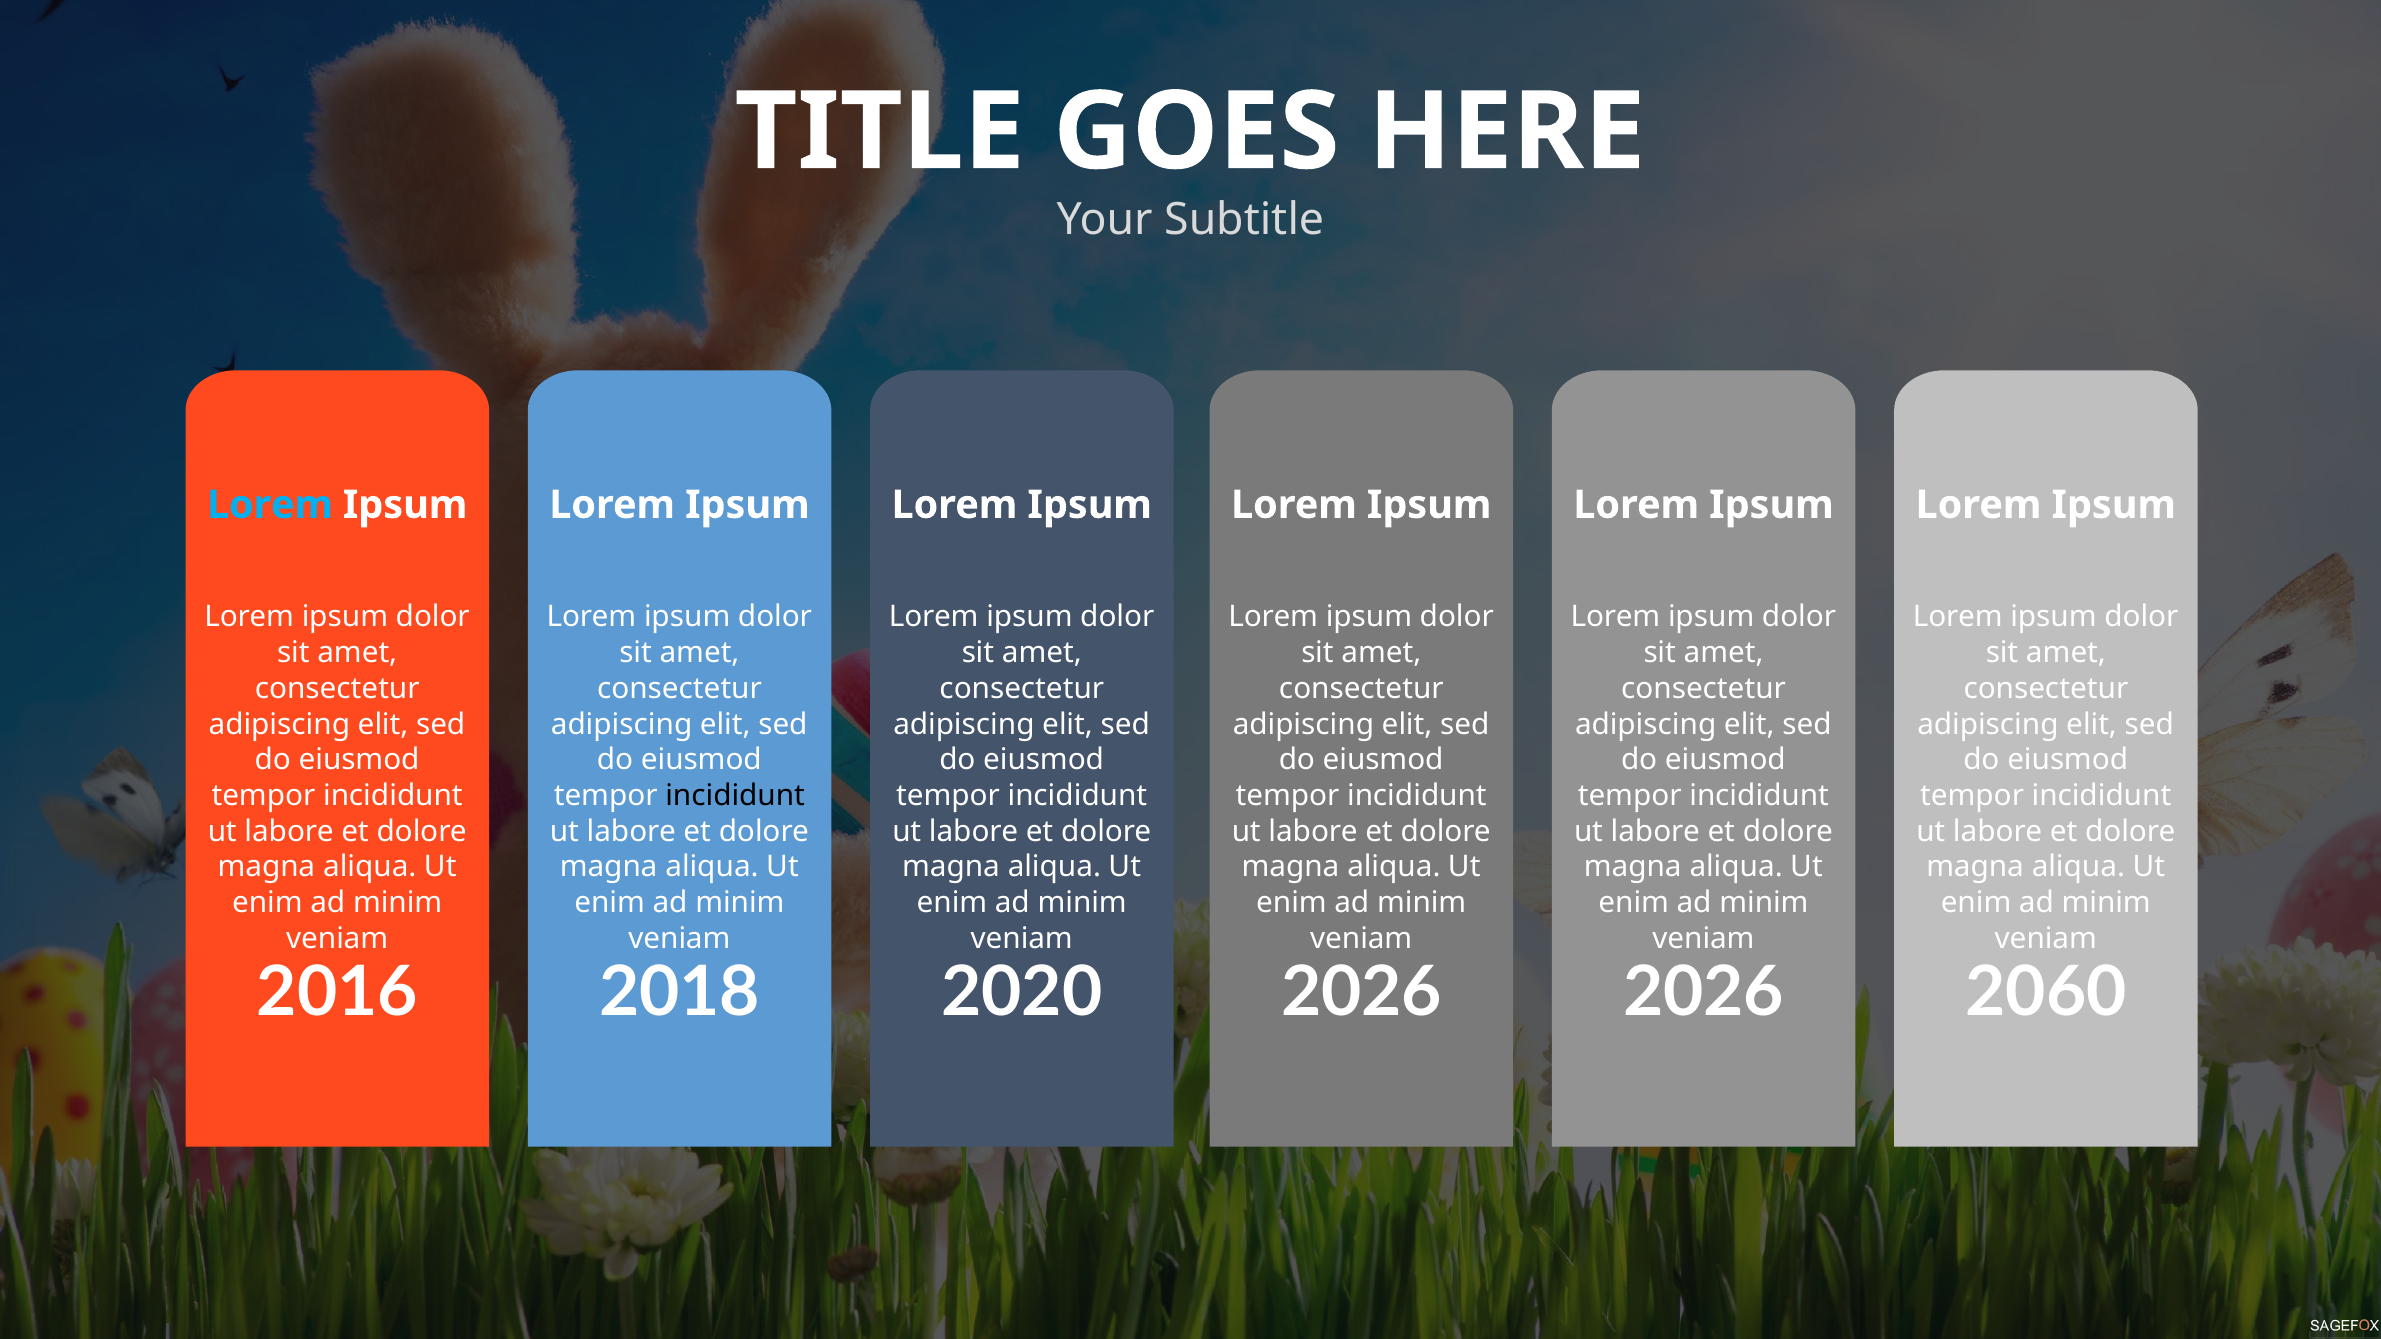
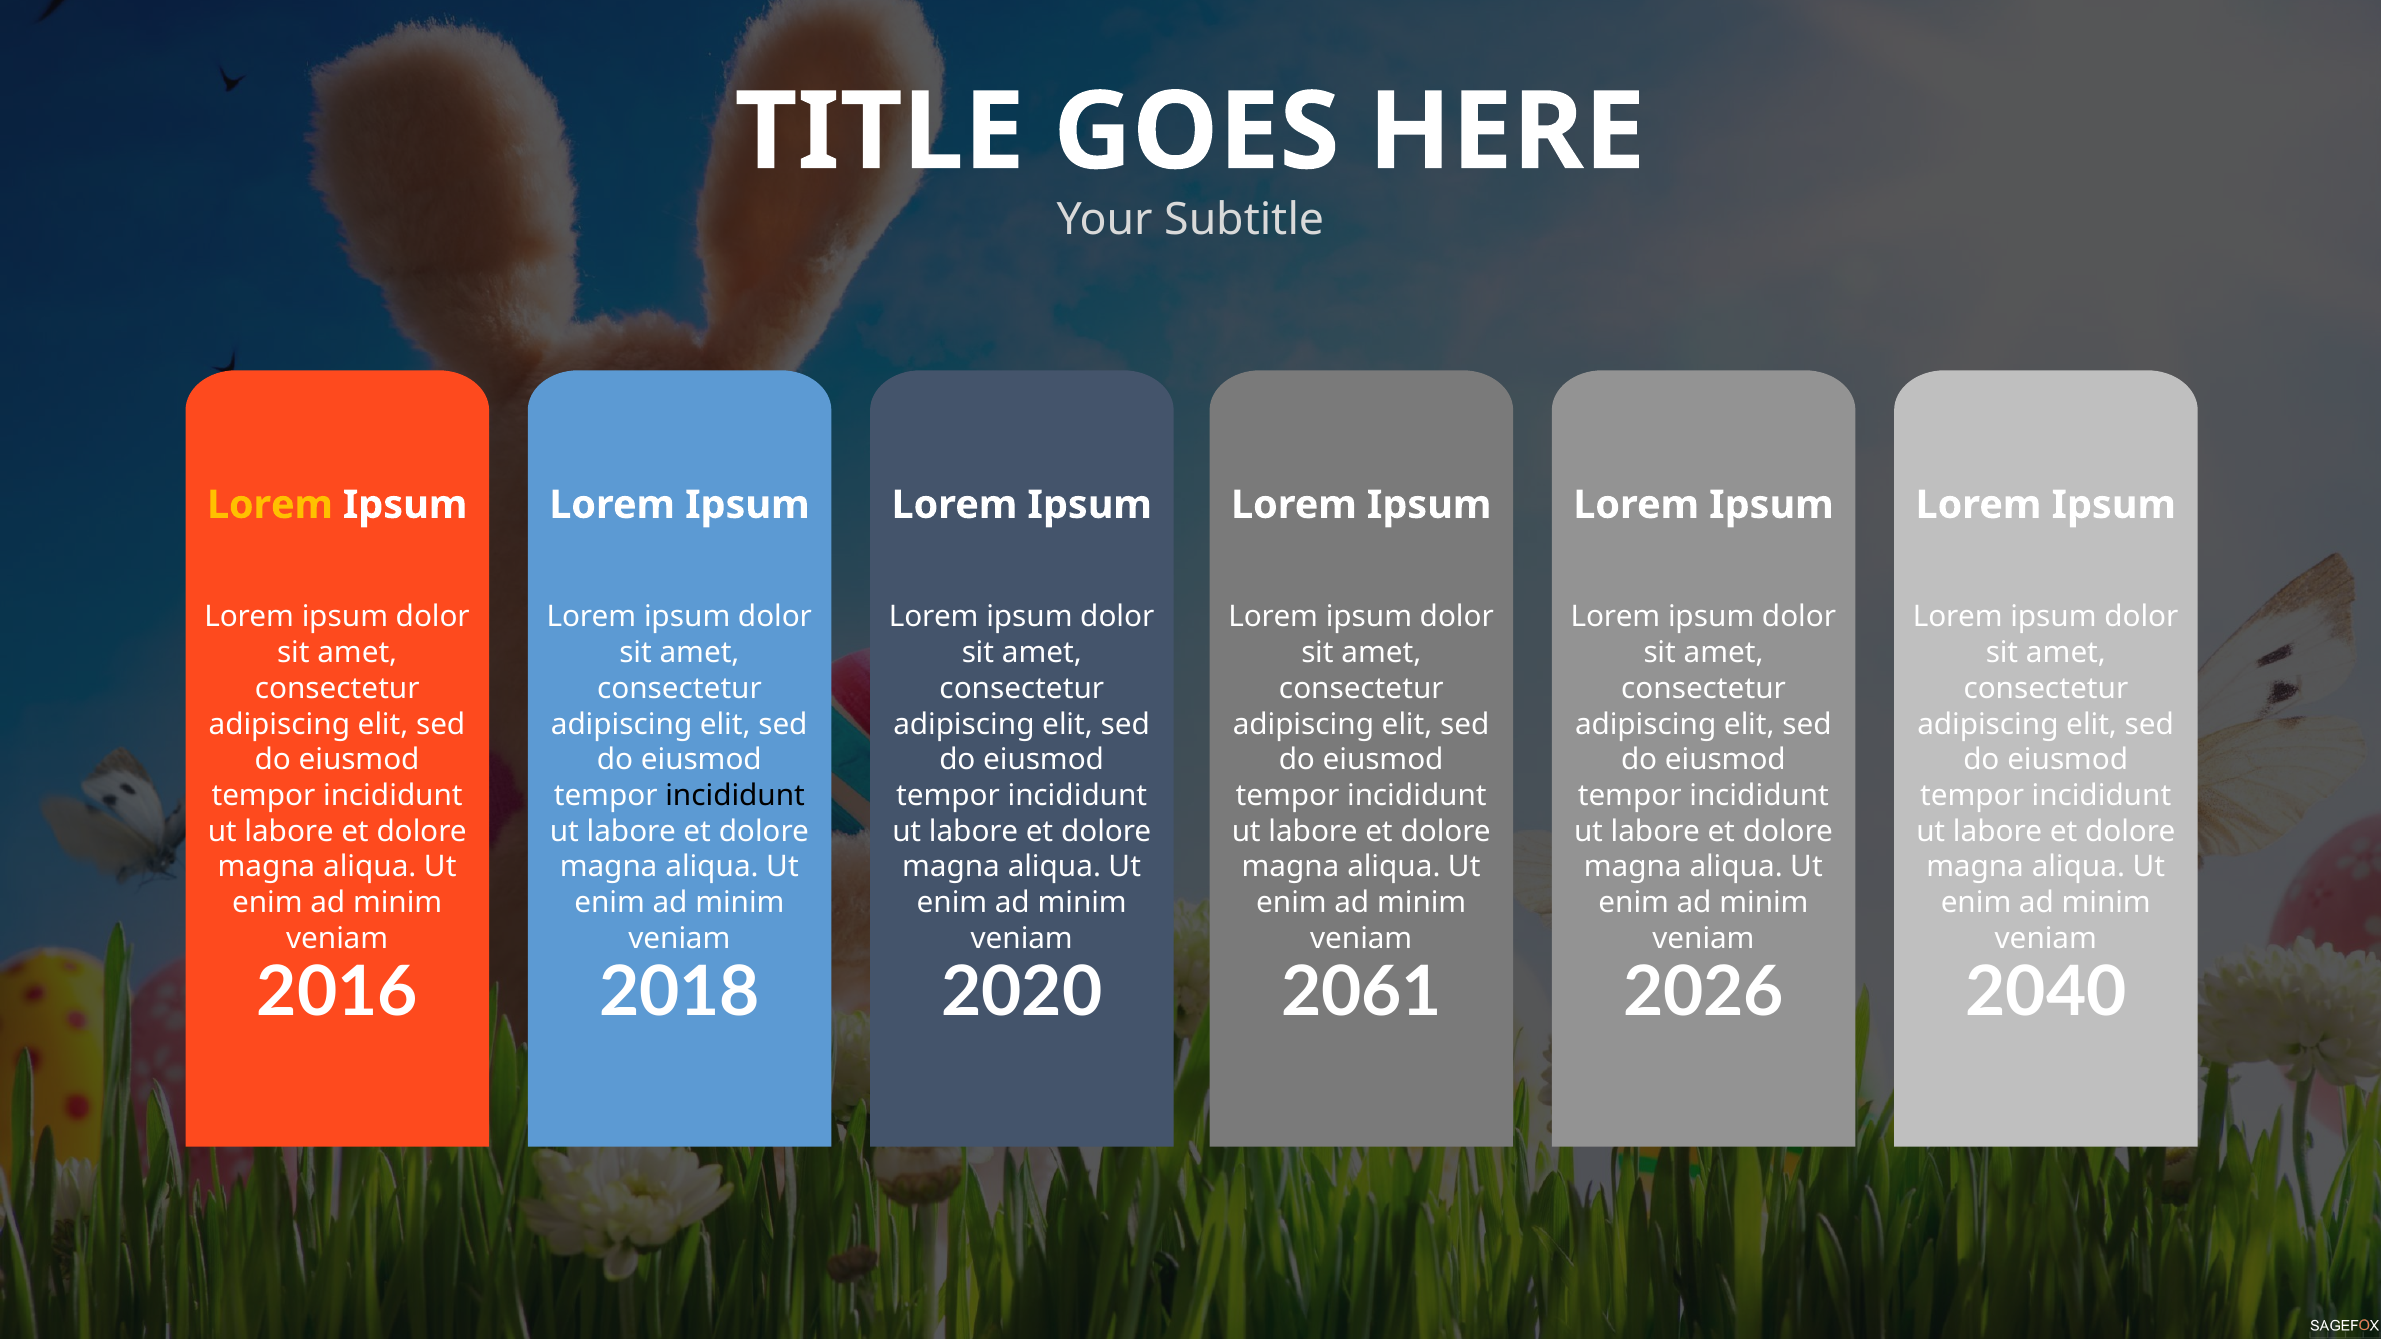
Lorem colour: light blue -> yellow (270, 505)
2026: 2026 -> 2061 (1361, 993)
2060: 2060 -> 2040 (2046, 993)
